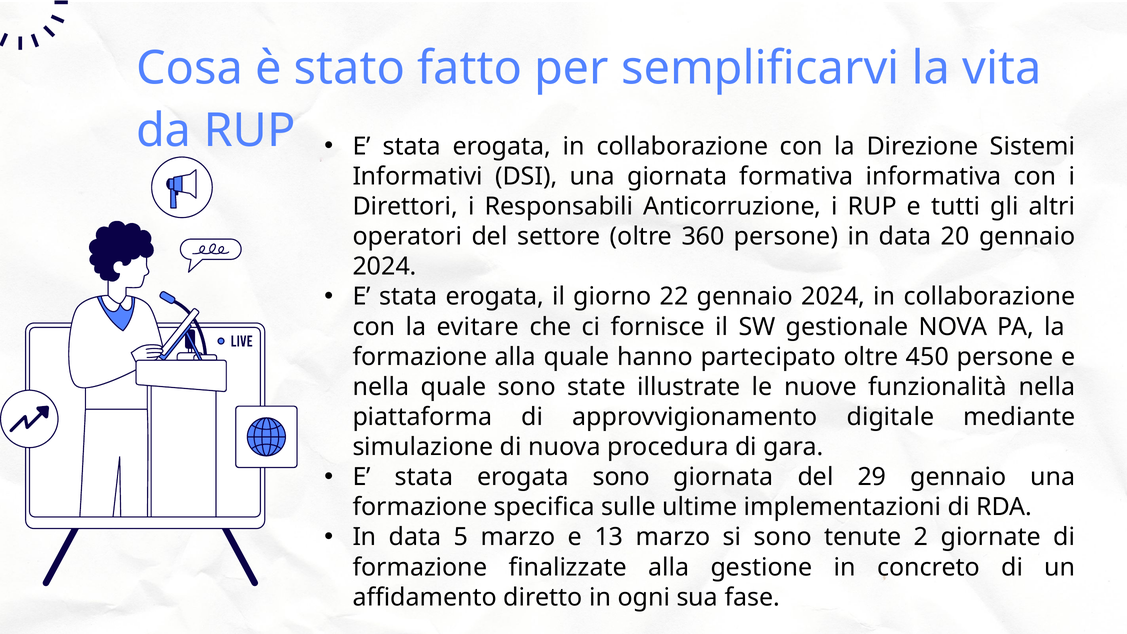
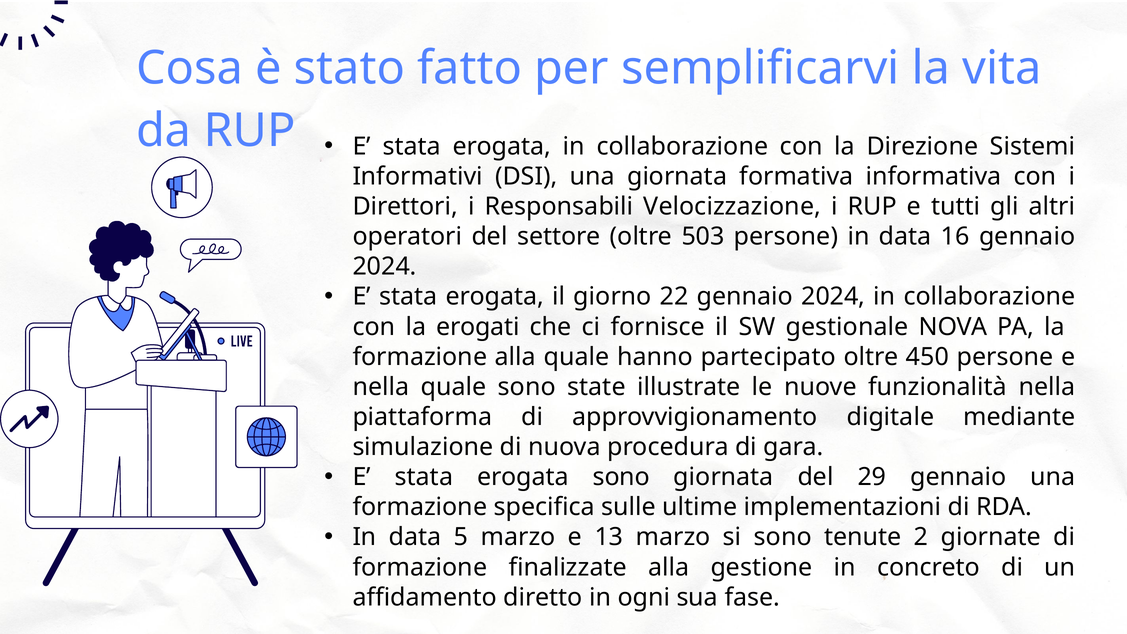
Anticorruzione: Anticorruzione -> Velocizzazione (732, 206)
360: 360 -> 503 (703, 237)
20: 20 -> 16 (955, 237)
evitare: evitare -> erogati (478, 327)
